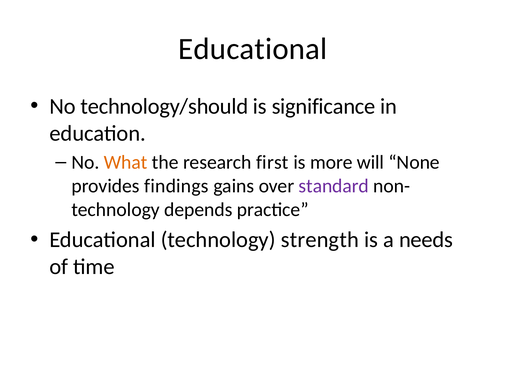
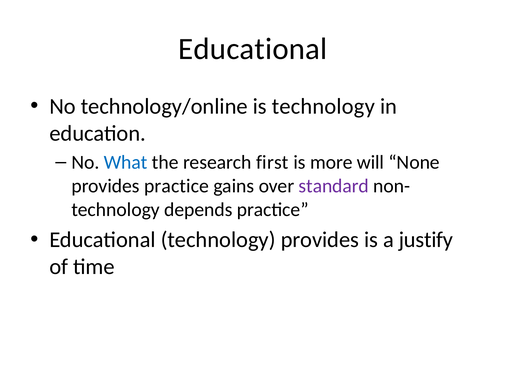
technology/should: technology/should -> technology/online (164, 106)
is significance: significance -> technology (323, 106)
What colour: orange -> blue (126, 162)
provides findings: findings -> practice (177, 186)
technology strength: strength -> provides (320, 239)
needs: needs -> justify (426, 239)
